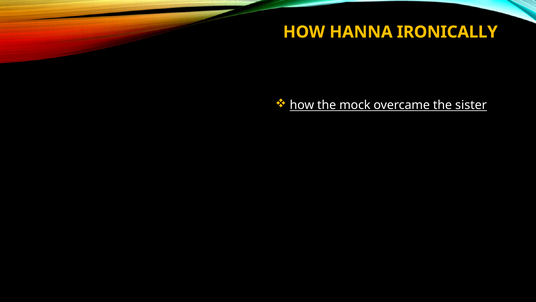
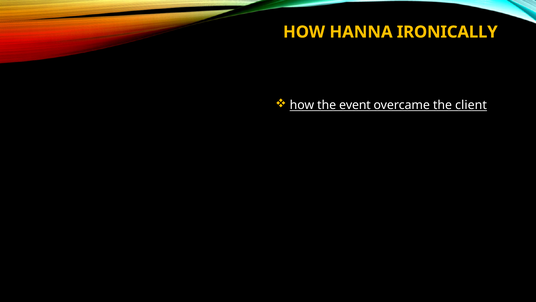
mock: mock -> event (355, 105)
sister: sister -> client (471, 105)
